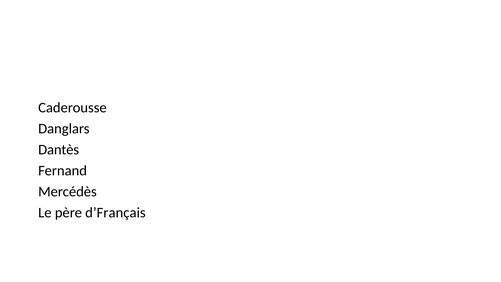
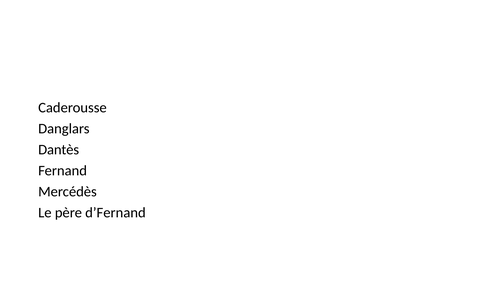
d’Français: d’Français -> d’Fernand (115, 213)
